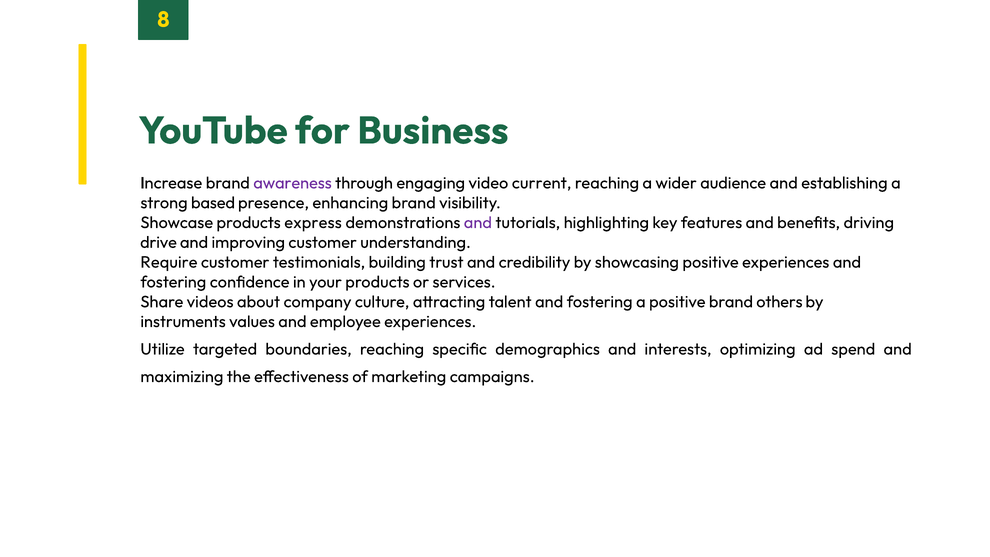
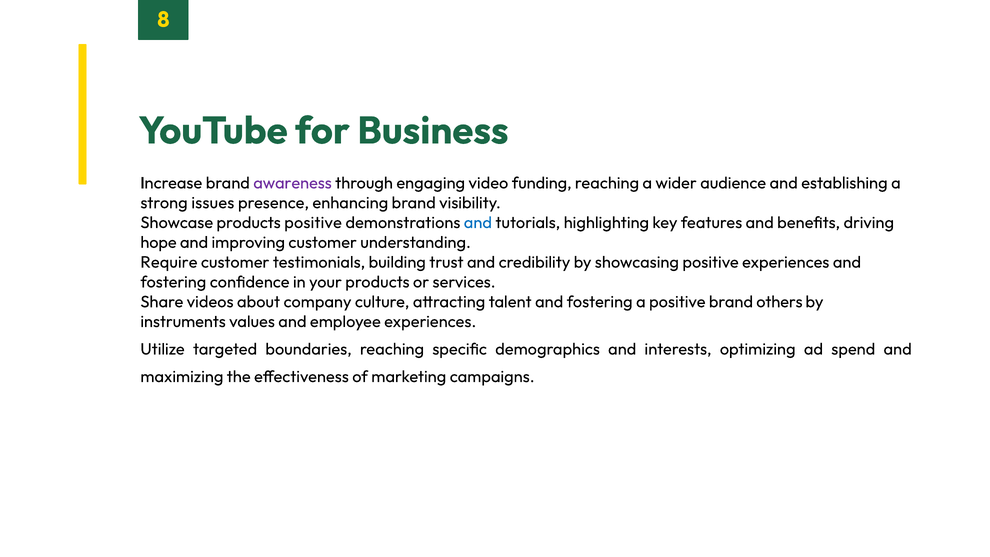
current: current -> funding (542, 183)
based: based -> issues (213, 203)
products express: express -> positive (313, 223)
and colour: purple -> blue (478, 223)
drive: drive -> hope (158, 242)
